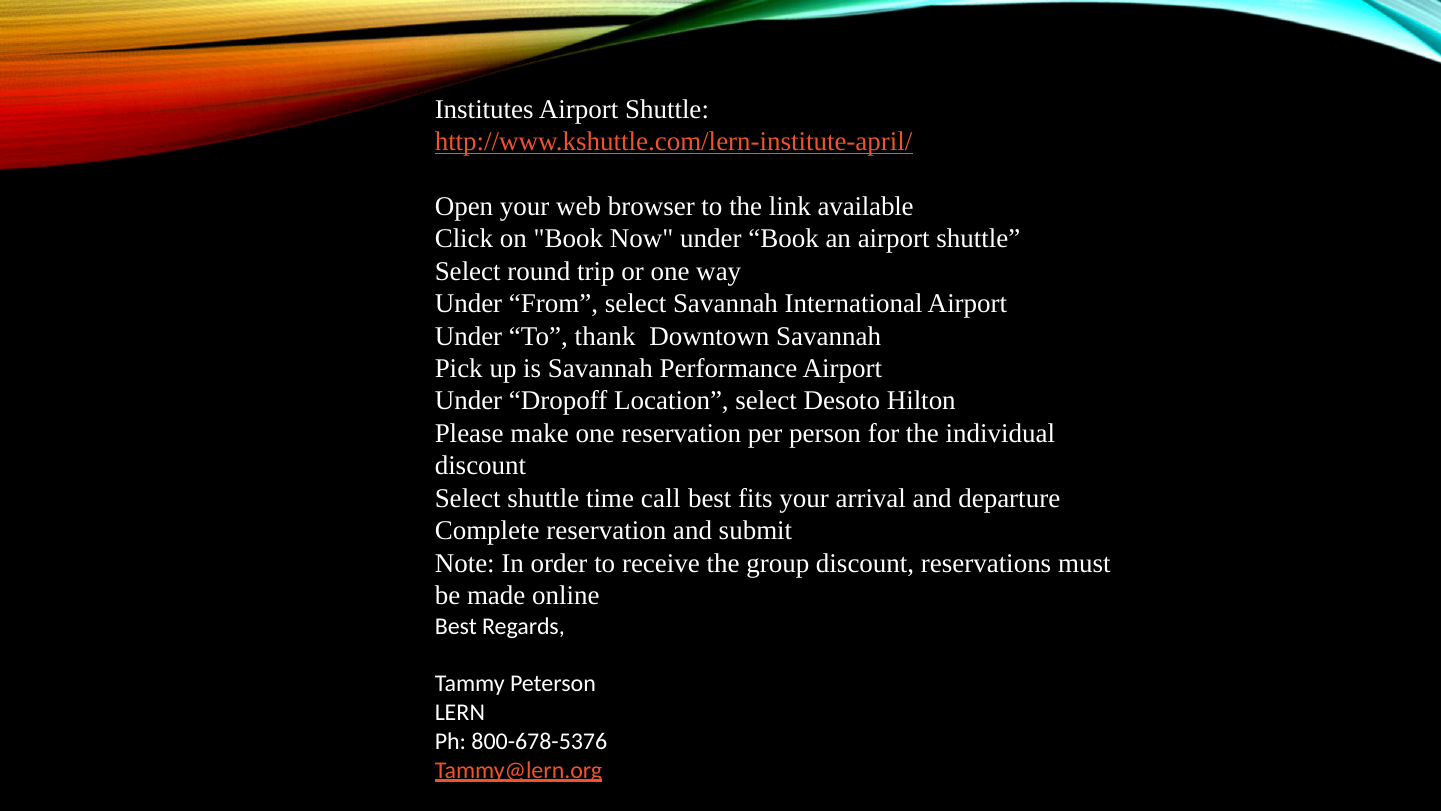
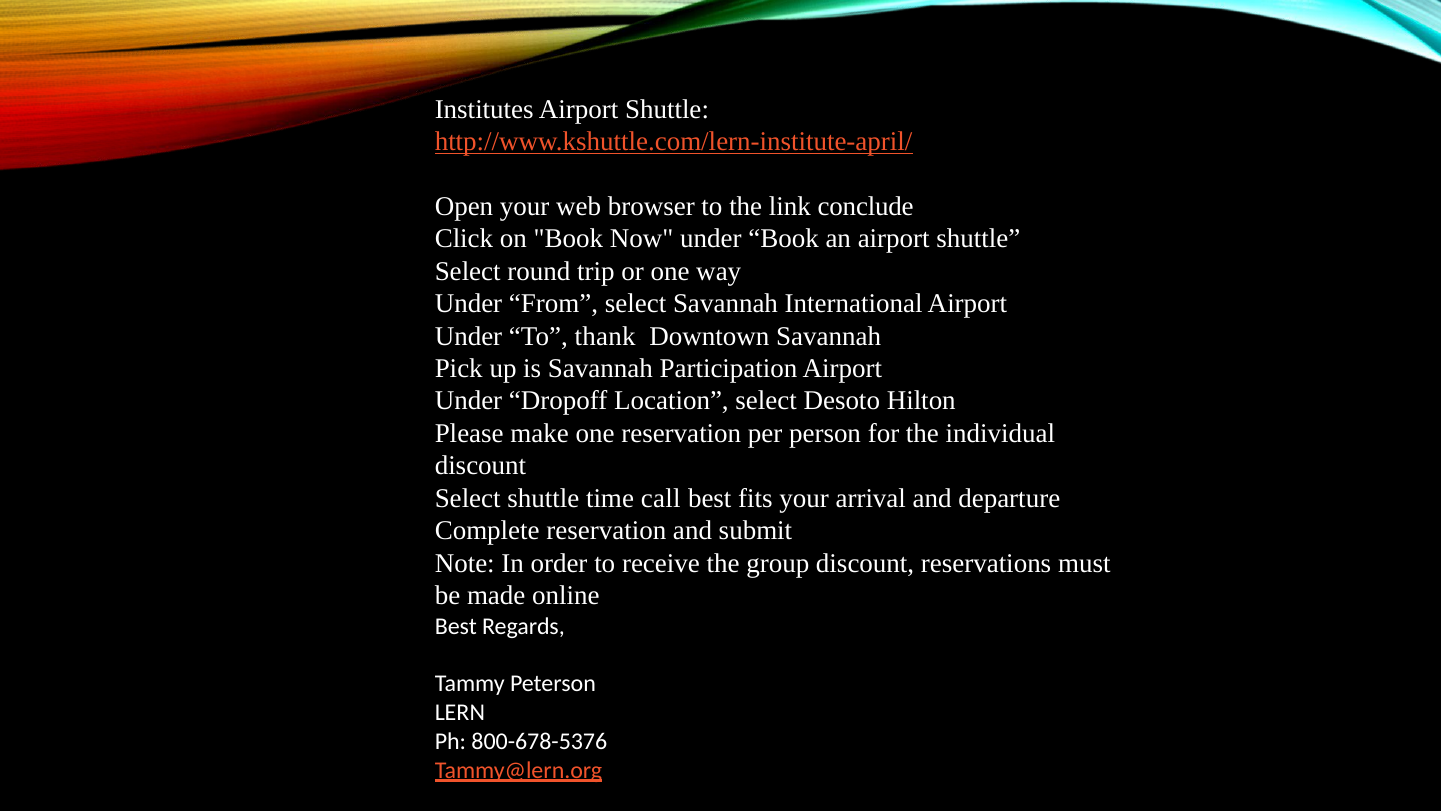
available: available -> conclude (866, 206)
Performance: Performance -> Participation (728, 368)
